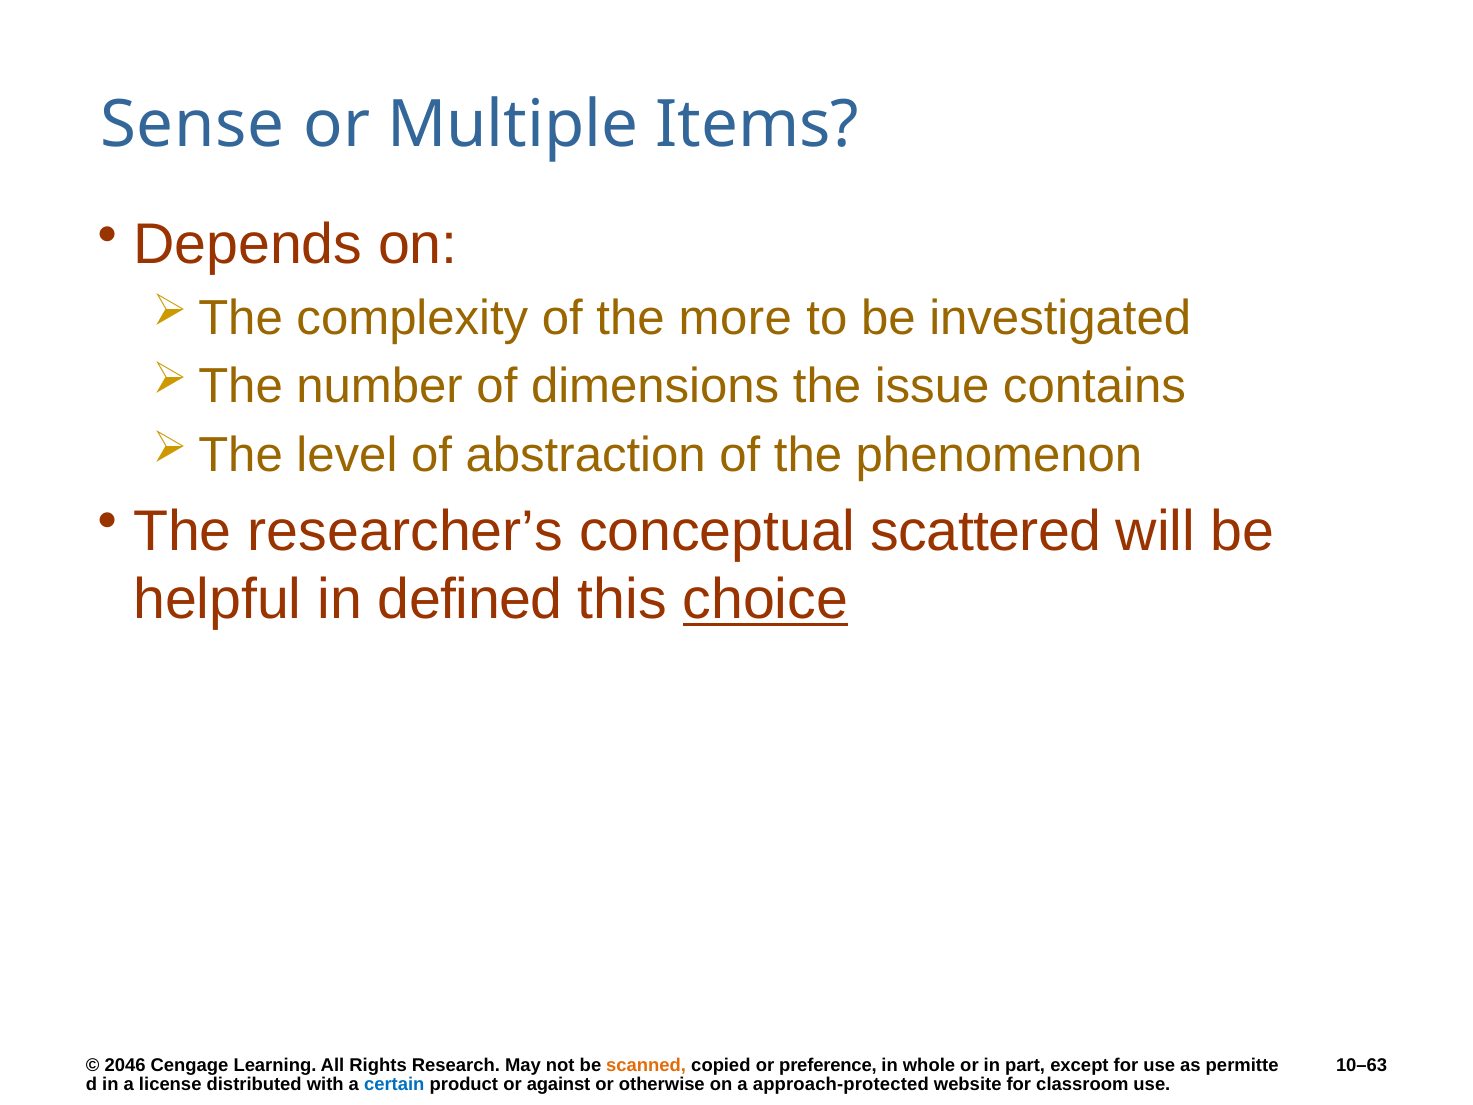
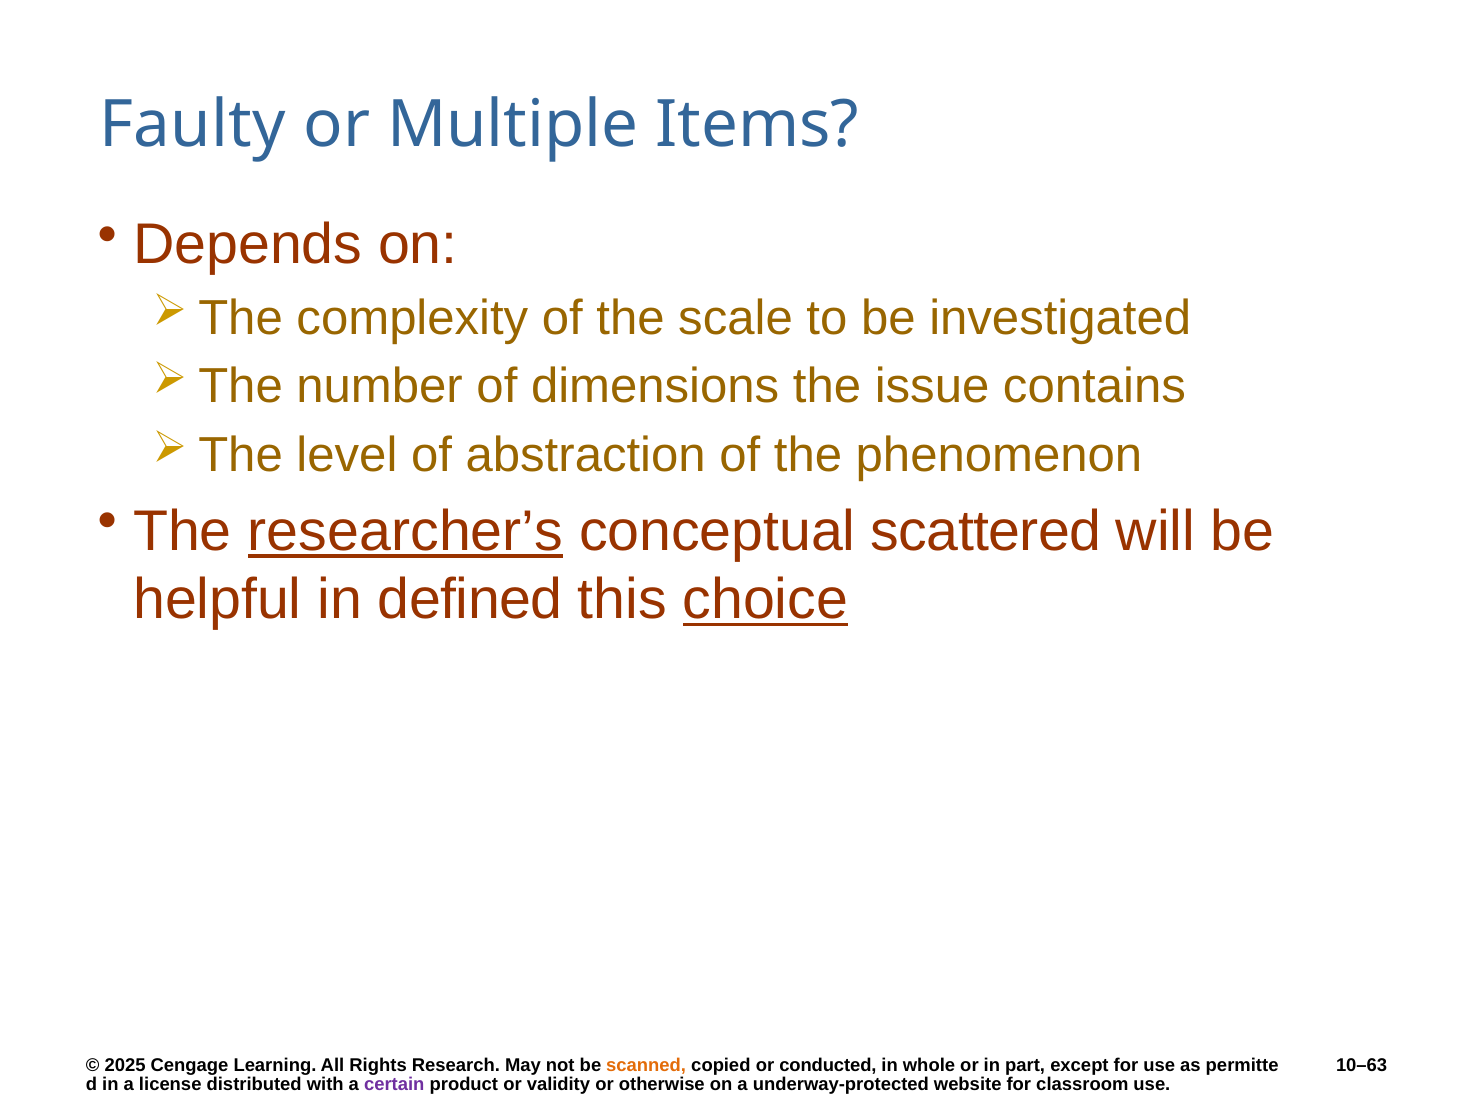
Sense: Sense -> Faulty (193, 125)
more: more -> scale (736, 318)
researcher’s underline: none -> present (406, 531)
2046: 2046 -> 2025 (125, 1066)
preference: preference -> conducted (828, 1066)
certain colour: blue -> purple (394, 1084)
against: against -> validity (558, 1084)
approach-protected: approach-protected -> underway-protected (841, 1084)
